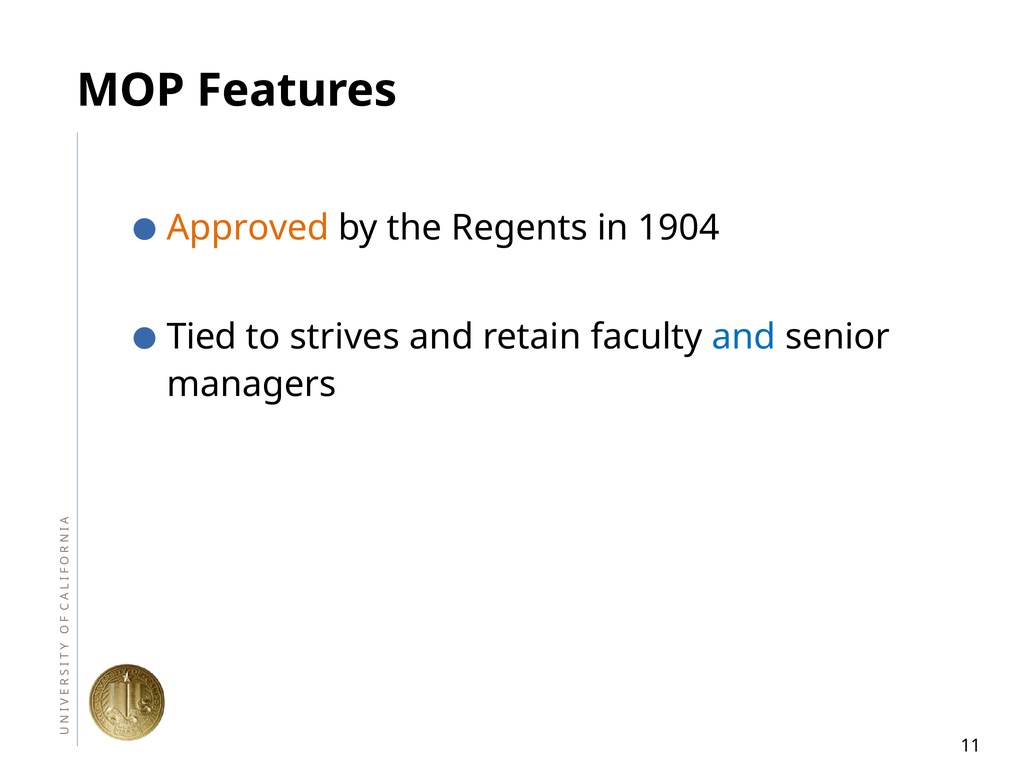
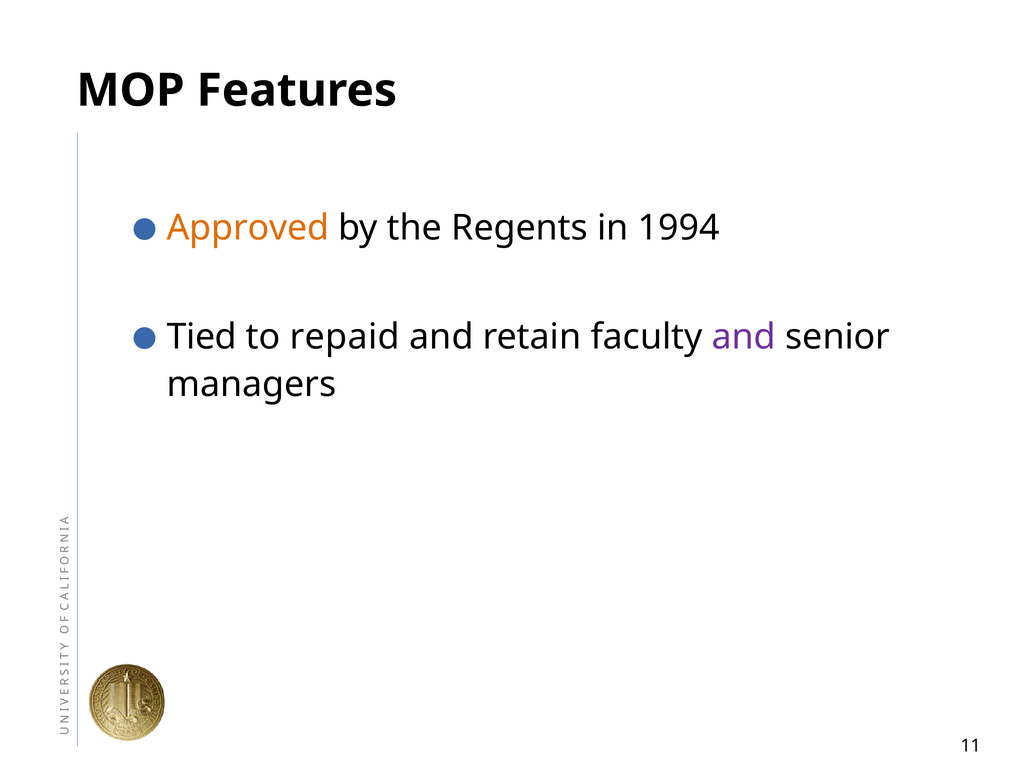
1904: 1904 -> 1994 (679, 228)
strives: strives -> repaid (345, 337)
and colour: blue -> purple (744, 337)
